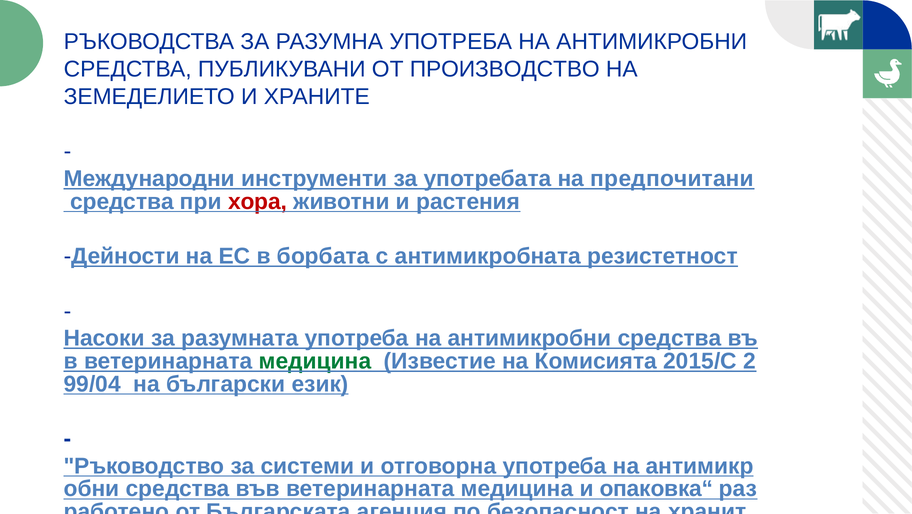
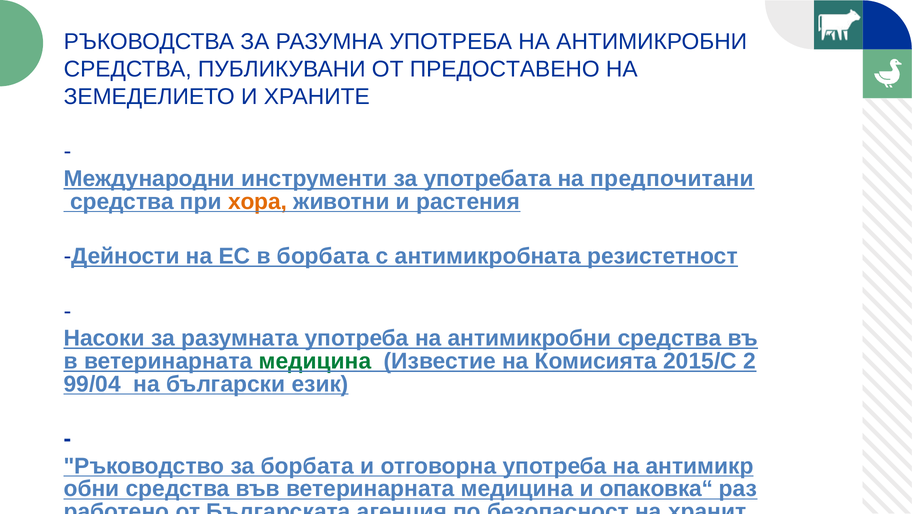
ПРОИЗВОДСТВО: ПРОИЗВОДСТВО -> ПРЕДОСТАВЕНО (505, 69)
хора colour: red -> orange (258, 202)
за системи: системи -> борбата (307, 466)
